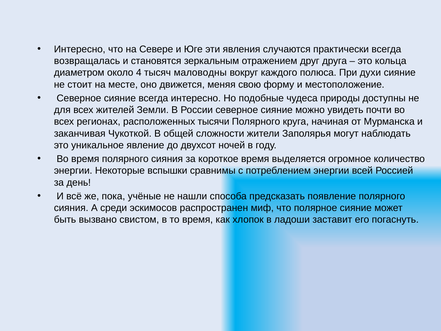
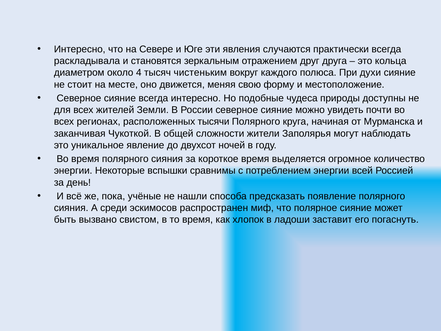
возвращалась: возвращалась -> раскладывала (87, 61)
маловодны: маловодны -> чистеньким (200, 73)
